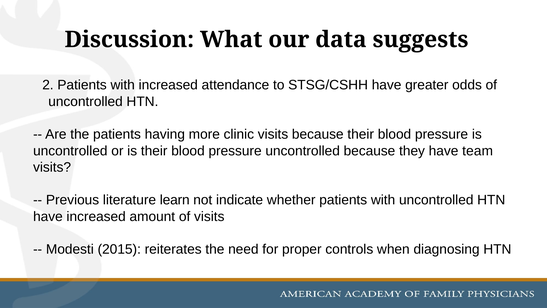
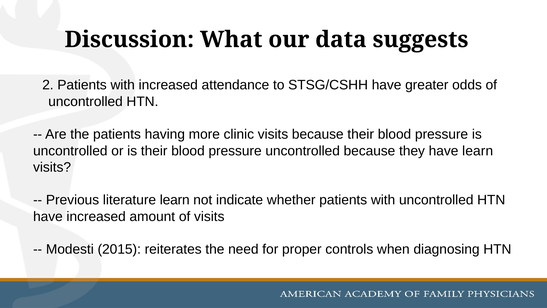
have team: team -> learn (478, 151)
